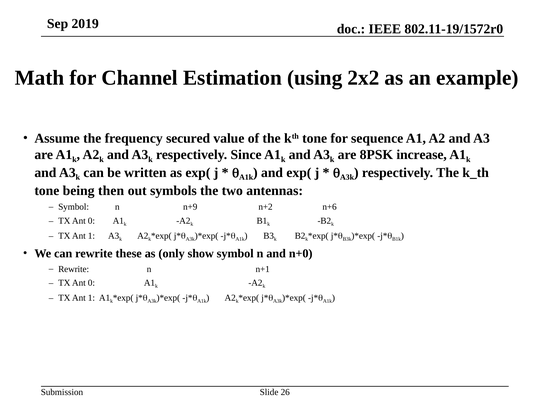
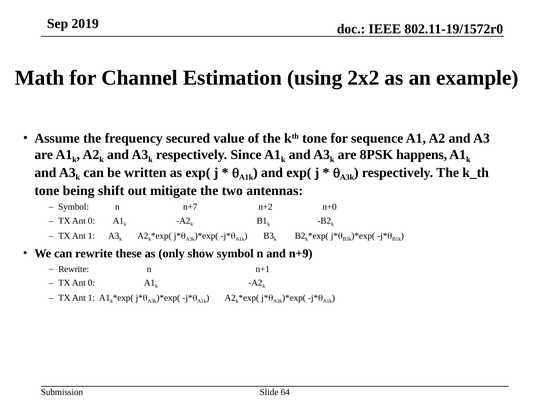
increase: increase -> happens (422, 155)
then: then -> shift (111, 191)
symbols: symbols -> mitigate (173, 191)
n+9: n+9 -> n+7 (190, 207)
n+6: n+6 -> n+0 (330, 207)
n+0: n+0 -> n+9 (301, 253)
26: 26 -> 64 (285, 392)
